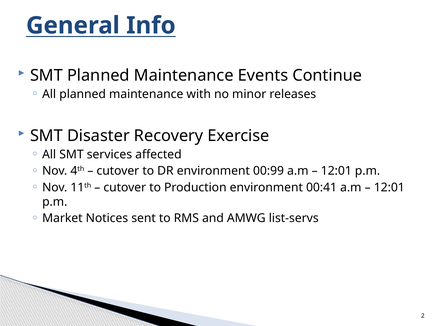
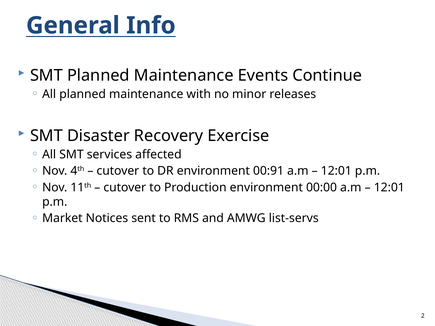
00:99: 00:99 -> 00:91 (269, 171)
00:41: 00:41 -> 00:00 (322, 188)
